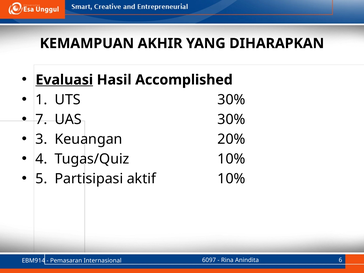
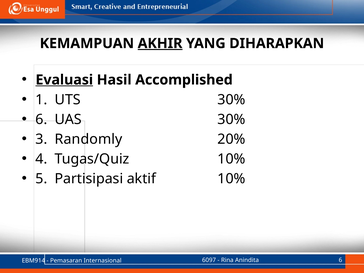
AKHIR underline: none -> present (160, 43)
7: 7 -> 6 (41, 119)
Keuangan: Keuangan -> Randomly (89, 139)
